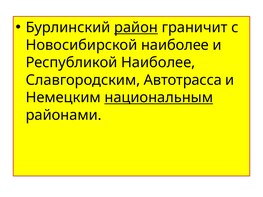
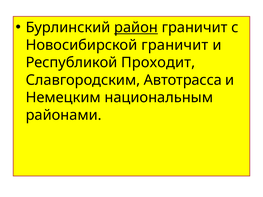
Новосибирской наиболее: наиболее -> граничит (175, 45)
Республикой Наиболее: Наиболее -> Проходит (158, 63)
национальным underline: present -> none (159, 98)
